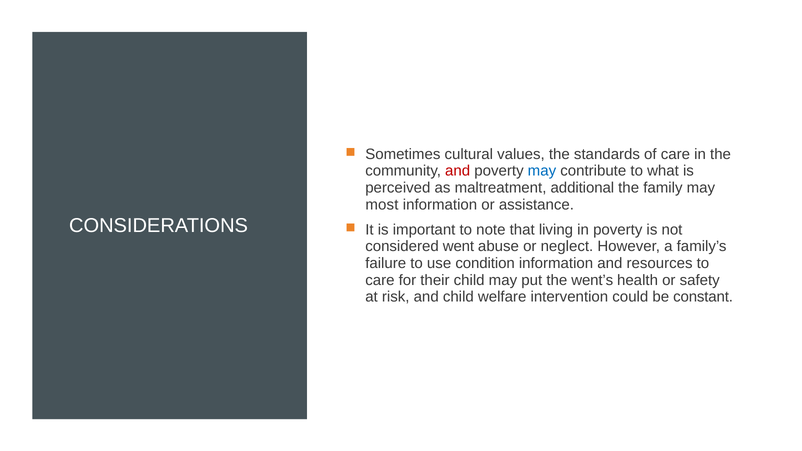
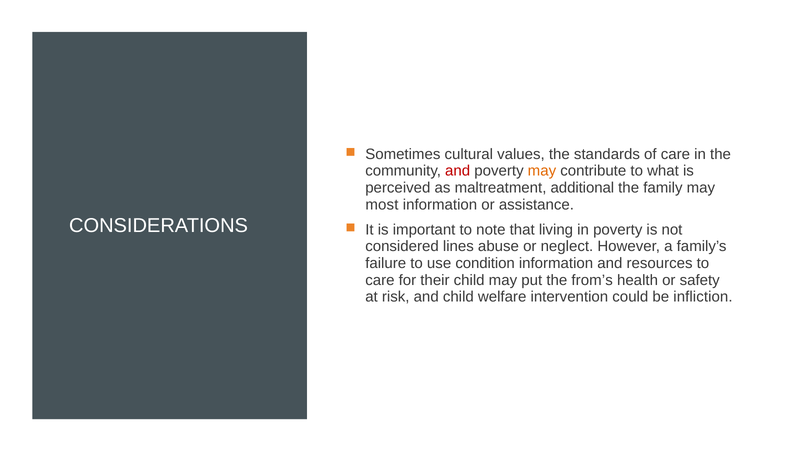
may colour: blue -> orange (542, 171)
went: went -> lines (458, 246)
went’s: went’s -> from’s (592, 280)
constant: constant -> infliction (703, 297)
